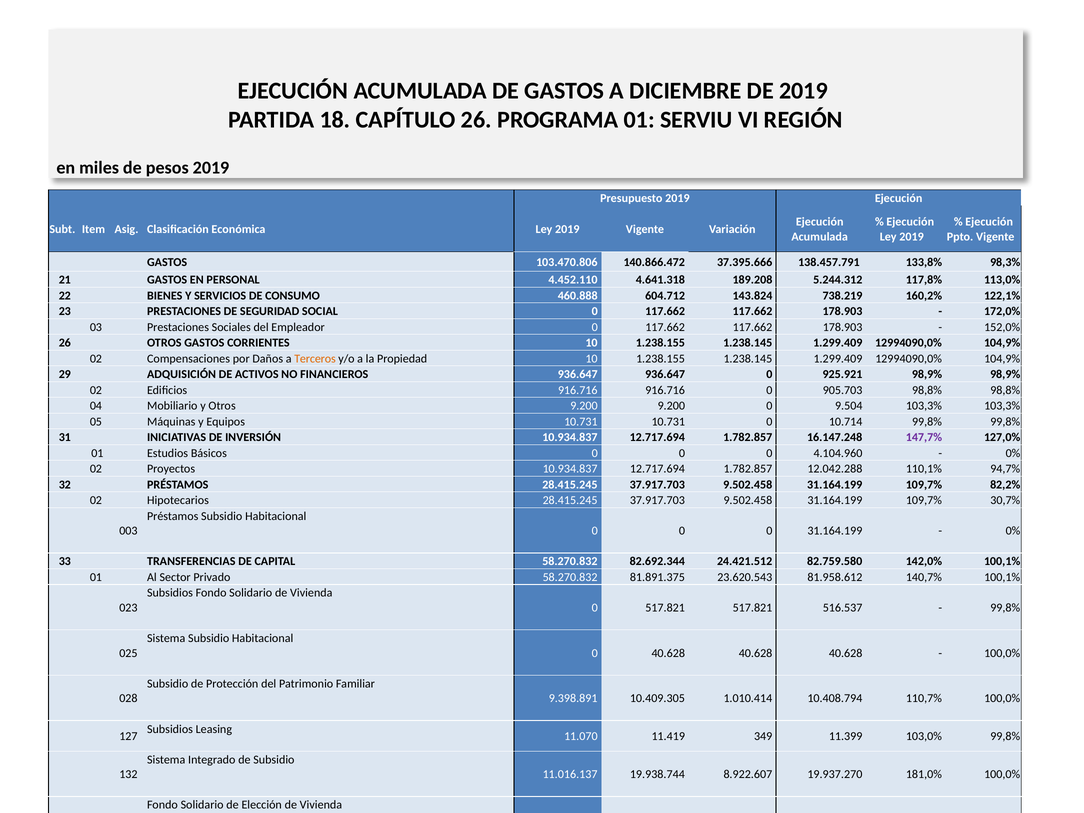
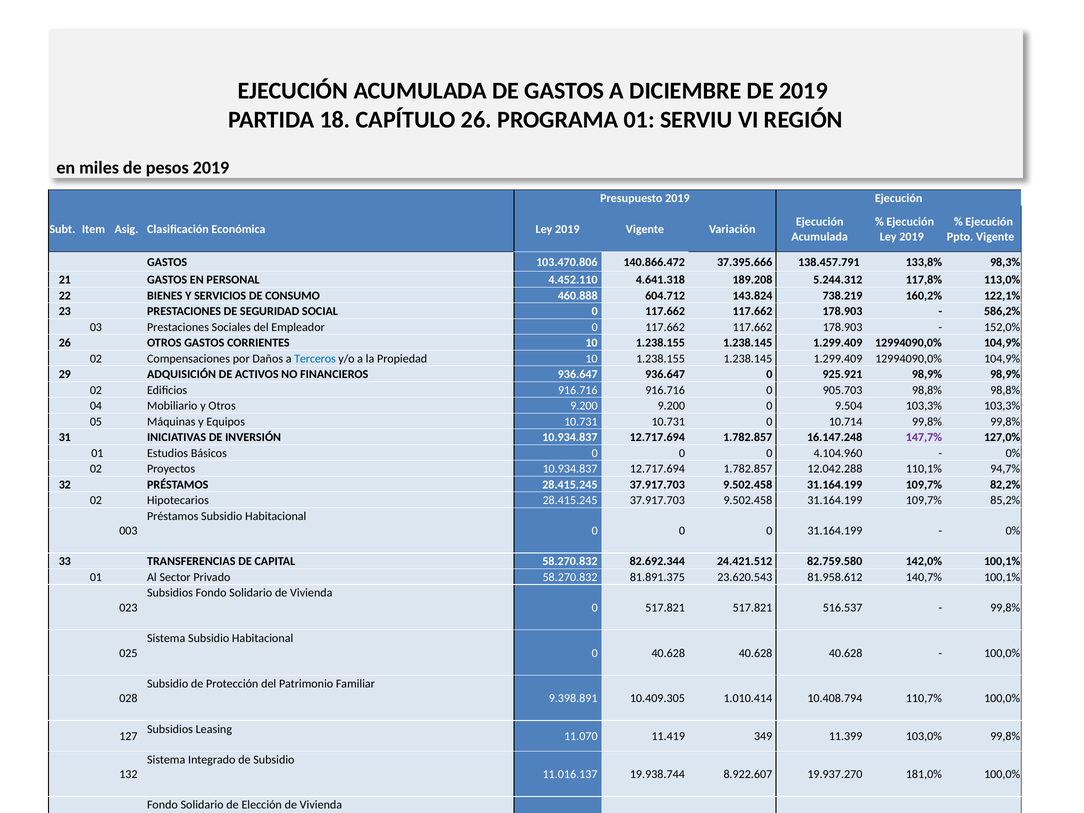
172,0%: 172,0% -> 586,2% (1002, 311)
Terceros colour: orange -> blue (315, 359)
30,7%: 30,7% -> 85,2% (1005, 500)
